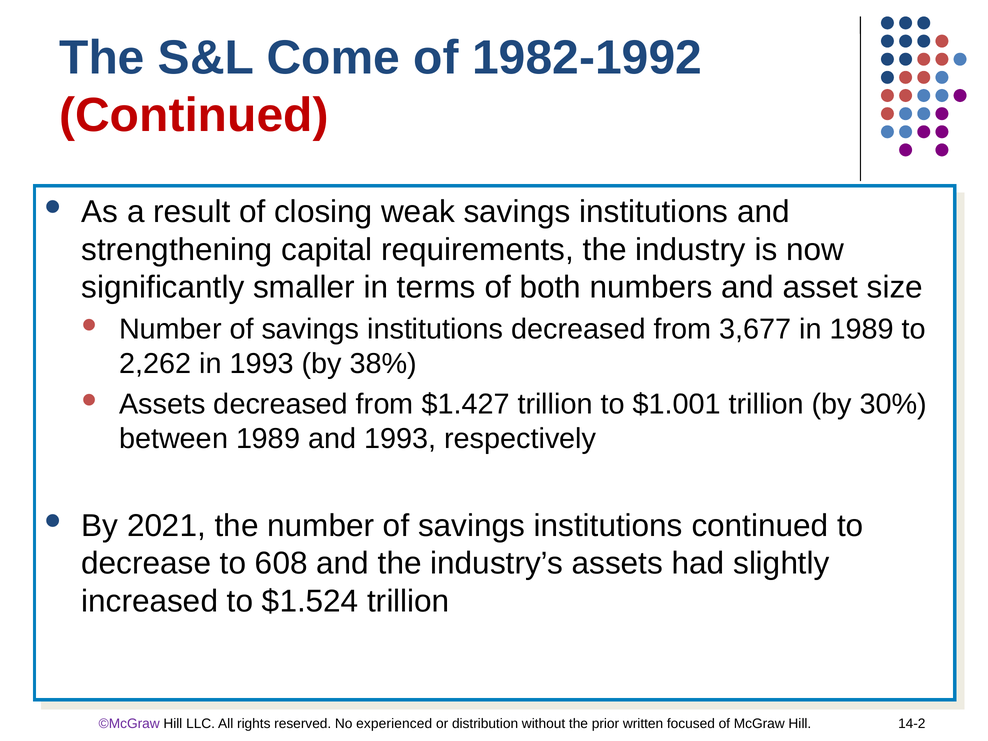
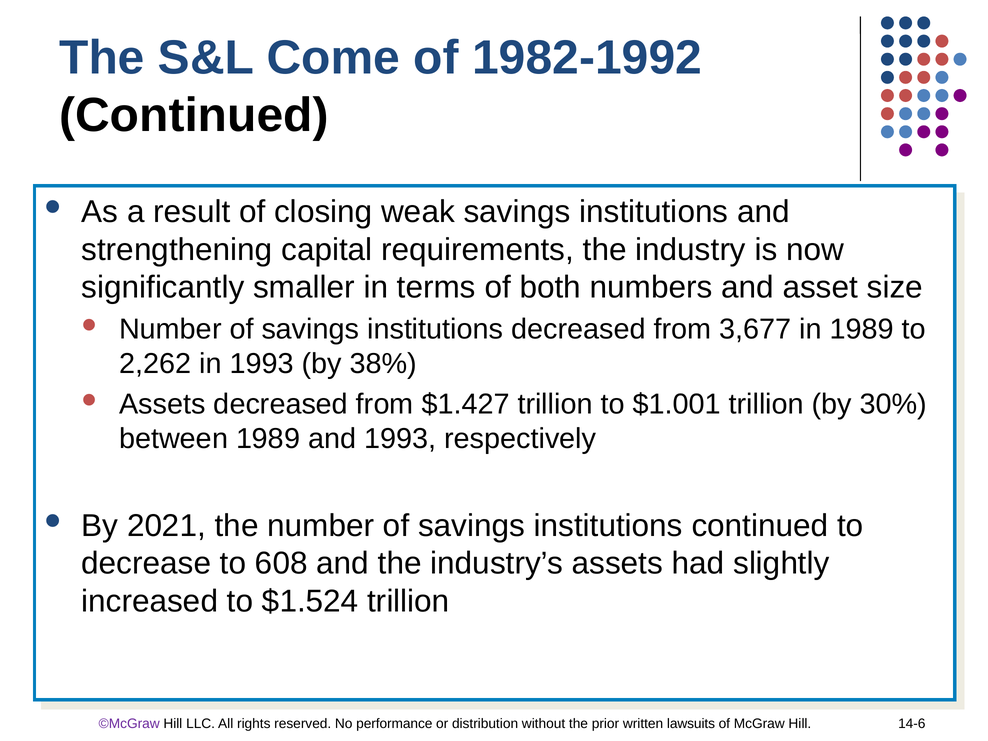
Continued colour: red -> black (194, 115)
experienced: experienced -> performance (394, 724)
focused: focused -> lawsuits (691, 724)
14-2: 14-2 -> 14-6 (912, 724)
